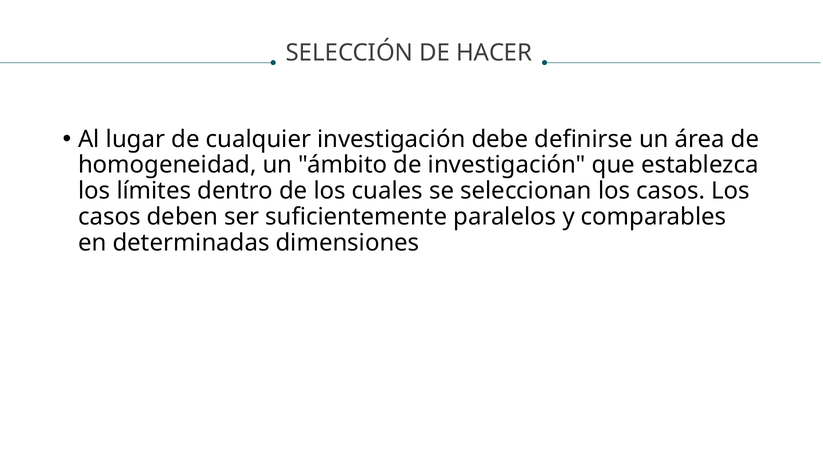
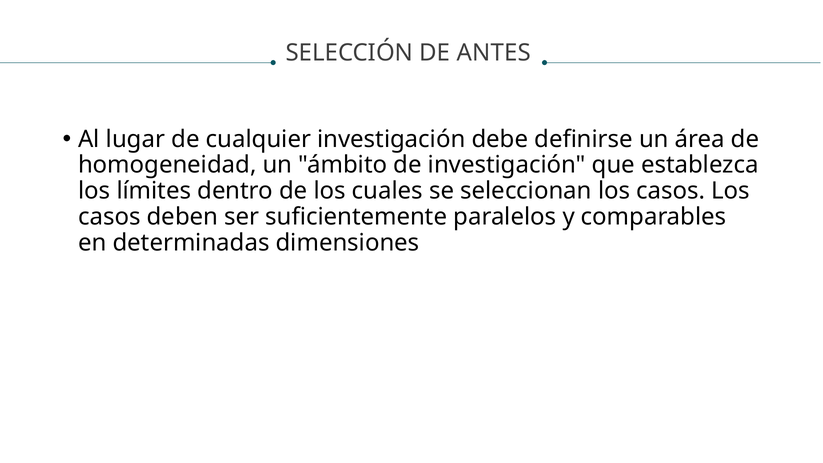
HACER: HACER -> ANTES (494, 53)
